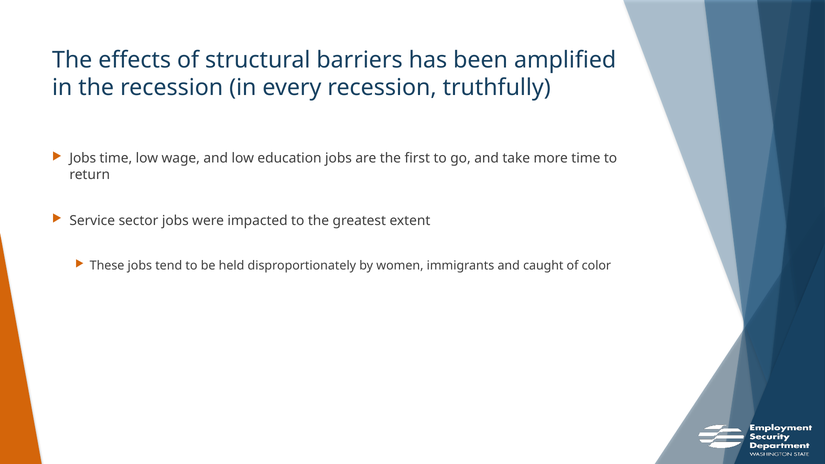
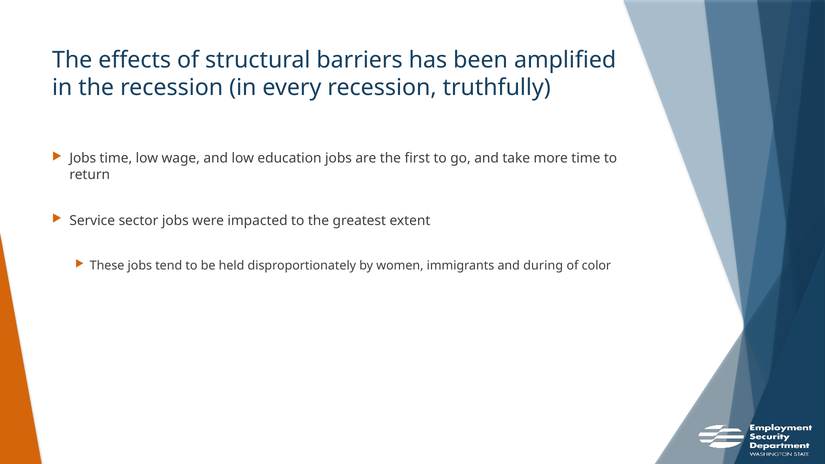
caught: caught -> during (543, 266)
